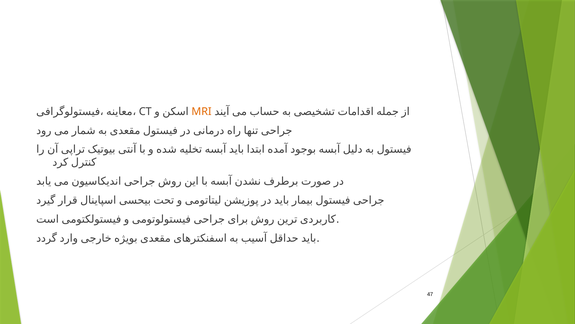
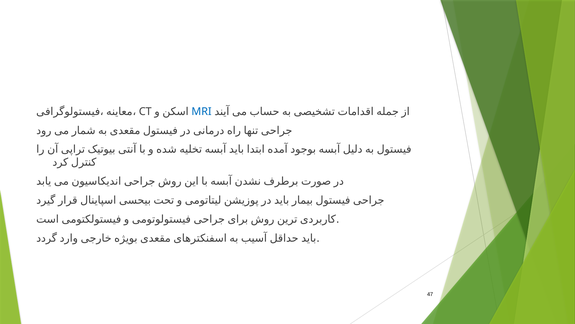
MRI colour: orange -> blue (202, 111)
